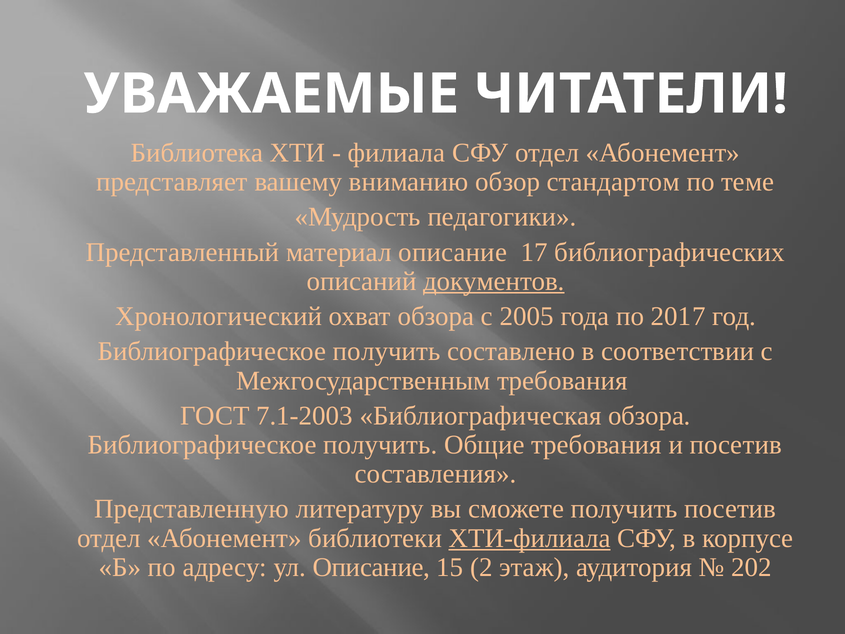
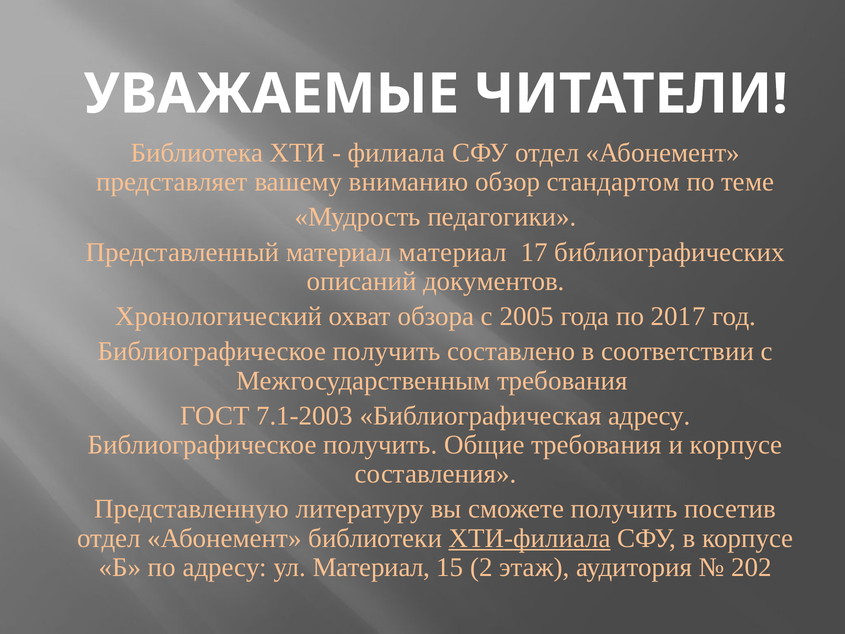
материал описание: описание -> материал (453, 252)
документов underline: present -> none (494, 281)
Библиографическая обзора: обзора -> адресу (649, 416)
и посетив: посетив -> корпусе (736, 445)
ул Описание: Описание -> Материал (371, 567)
